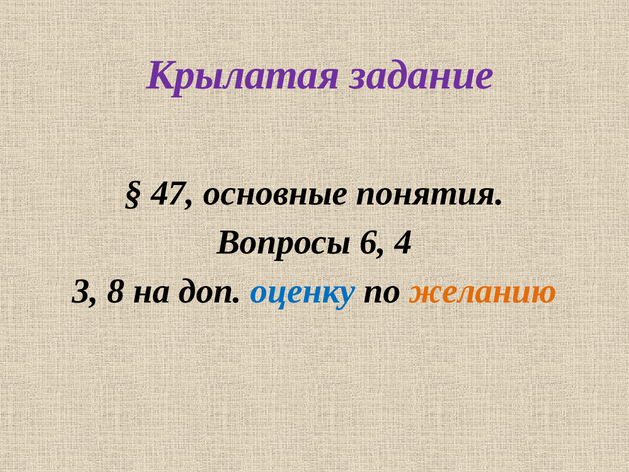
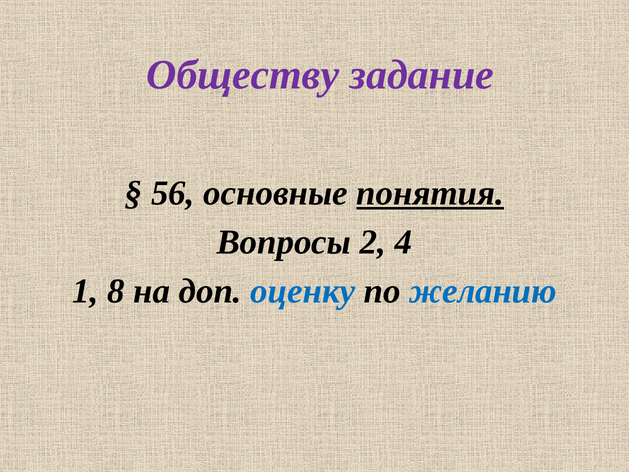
Крылатая: Крылатая -> Обществу (243, 75)
47: 47 -> 56 (173, 193)
понятия underline: none -> present (430, 193)
6: 6 -> 2 (373, 242)
3: 3 -> 1 (85, 291)
желанию colour: orange -> blue (483, 291)
